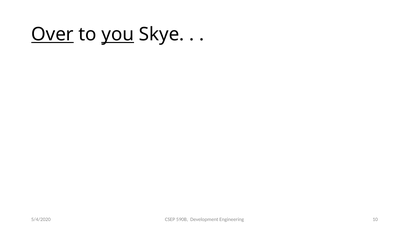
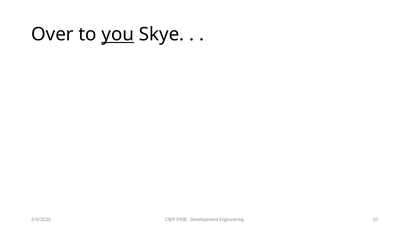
Over underline: present -> none (52, 34)
